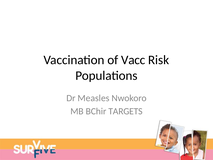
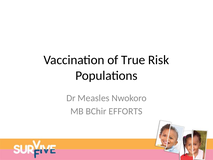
Vacc: Vacc -> True (133, 60)
TARGETS: TARGETS -> EFFORTS (126, 111)
